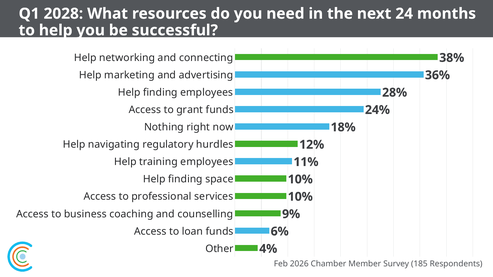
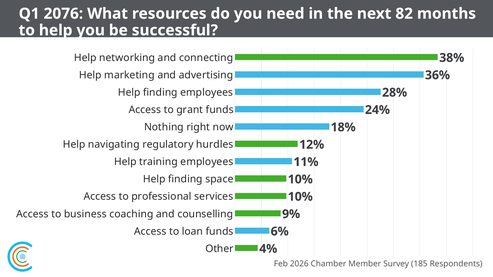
2028: 2028 -> 2076 (63, 14)
24: 24 -> 82 (404, 14)
